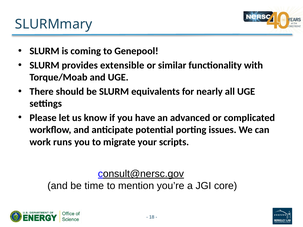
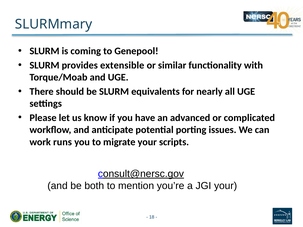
time: time -> both (94, 186)
JGI core: core -> your (226, 186)
